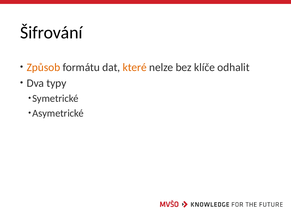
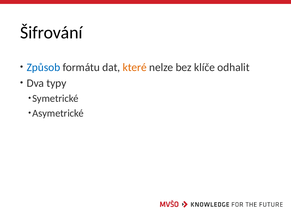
Způsob colour: orange -> blue (43, 67)
